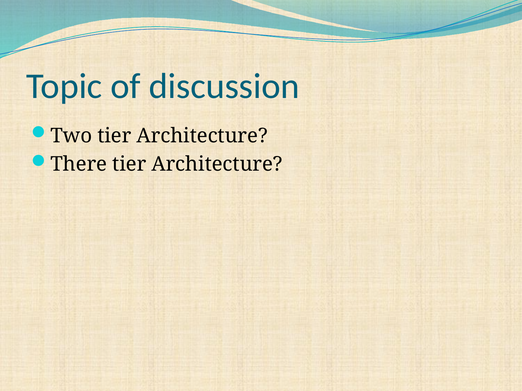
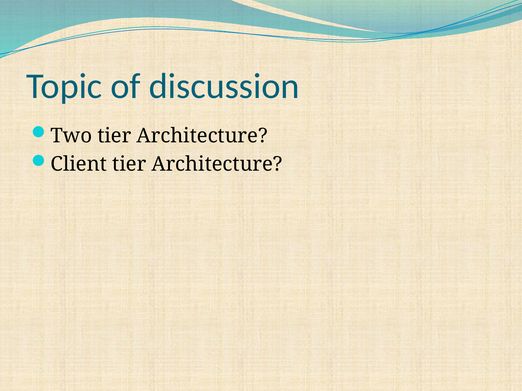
There: There -> Client (79, 164)
